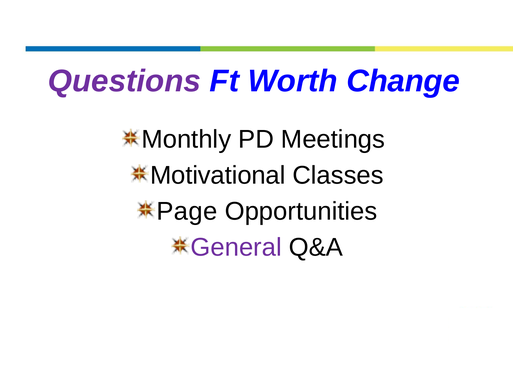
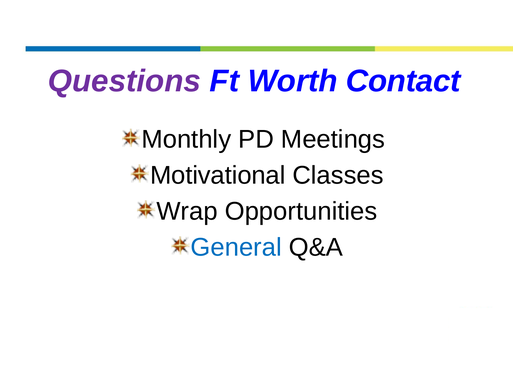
Change: Change -> Contact (403, 81)
Page: Page -> Wrap (187, 211)
General colour: purple -> blue (236, 247)
